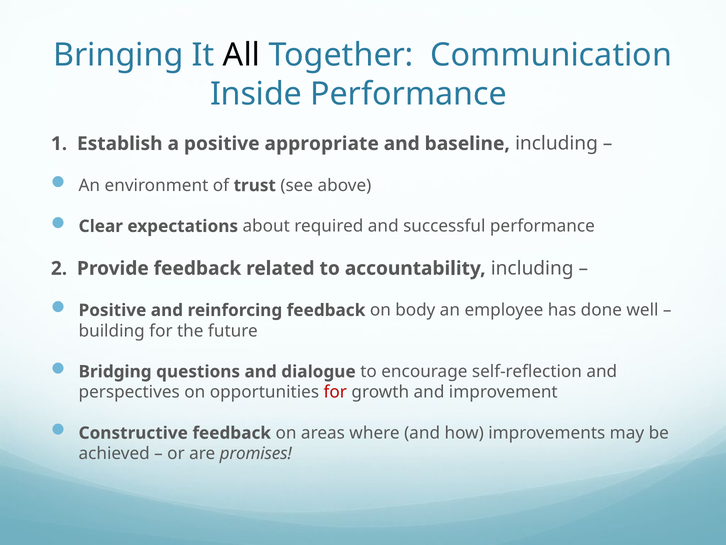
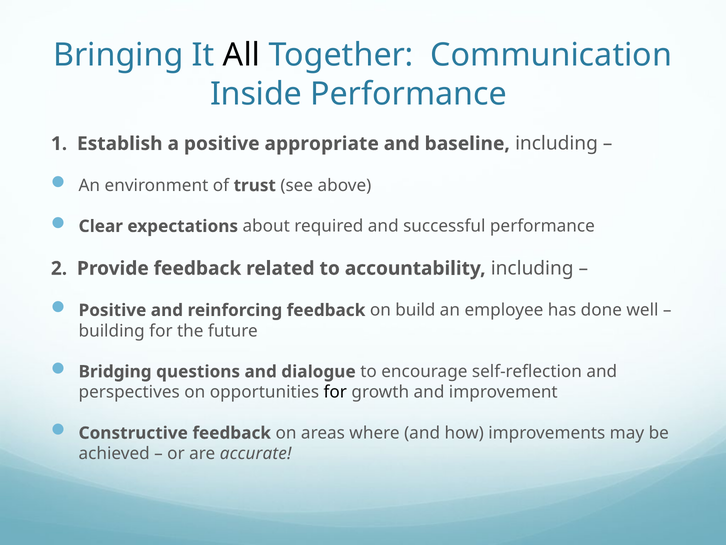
body: body -> build (415, 310)
for colour: red -> black (335, 392)
promises: promises -> accurate (256, 453)
